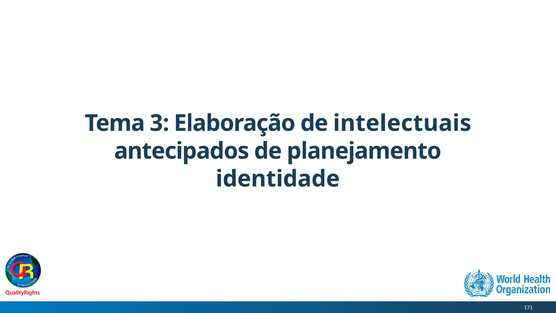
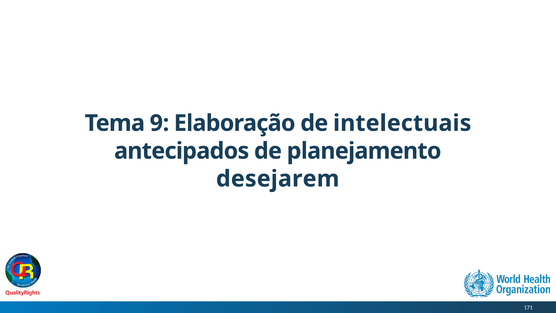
3: 3 -> 9 (159, 123)
identidade: identidade -> desejarem (278, 179)
